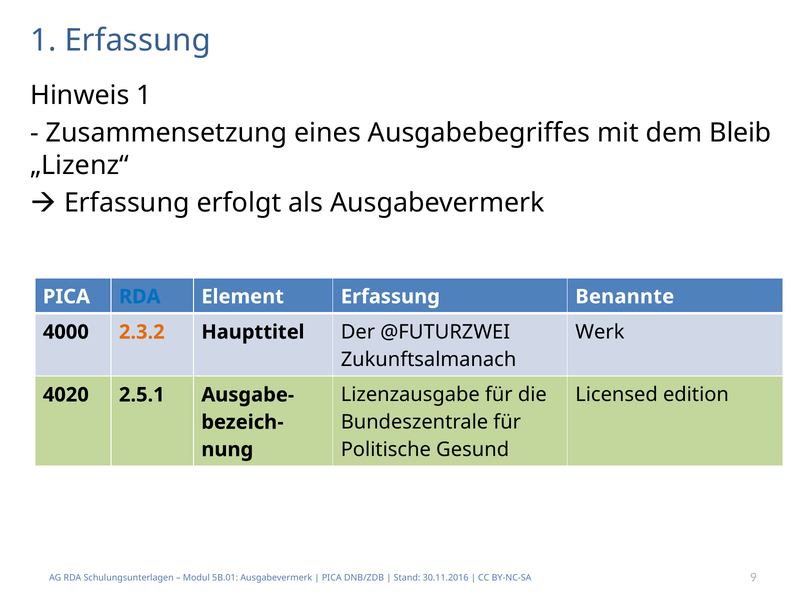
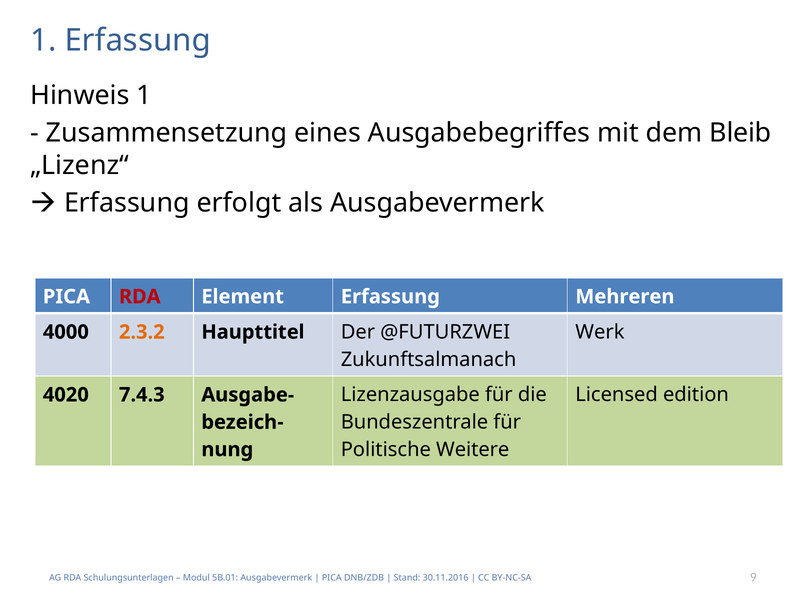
RDA colour: blue -> red (140, 297)
Benannte: Benannte -> Mehreren (625, 297)
2.5.1: 2.5.1 -> 7.4.3 (142, 395)
Gesund: Gesund -> Weitere (473, 450)
